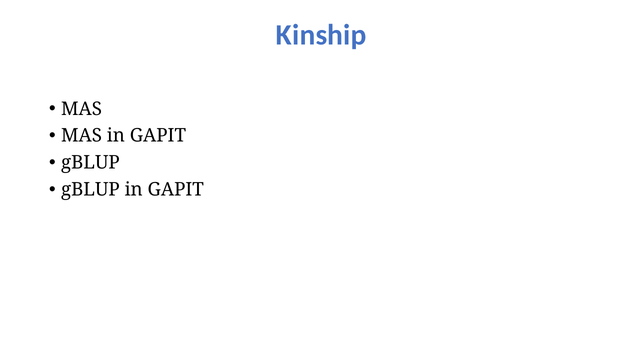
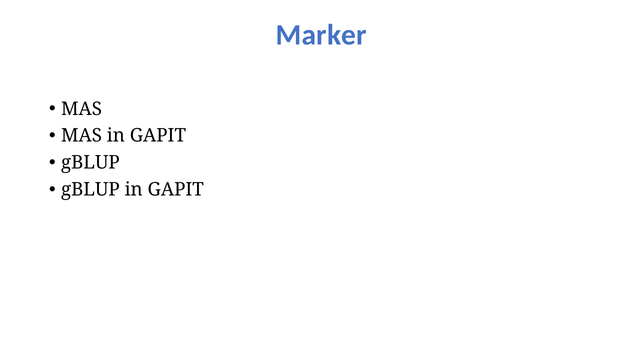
Kinship: Kinship -> Marker (321, 35)
